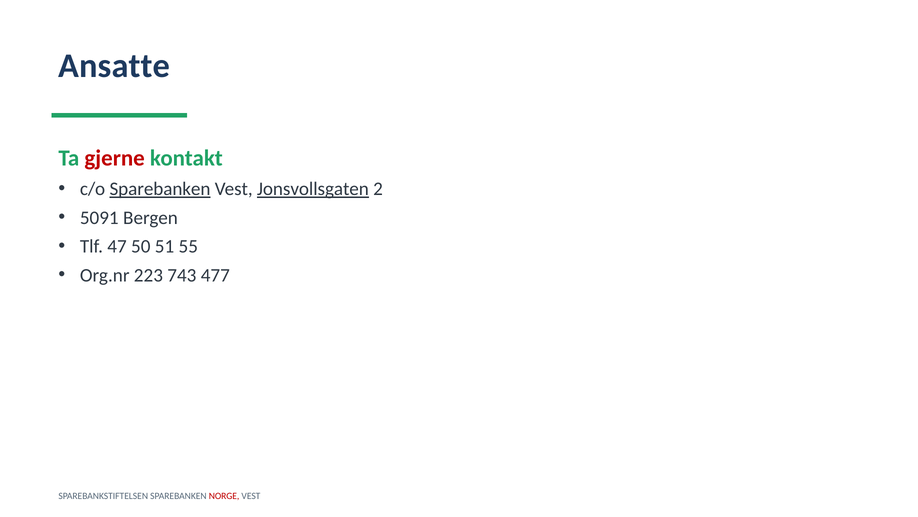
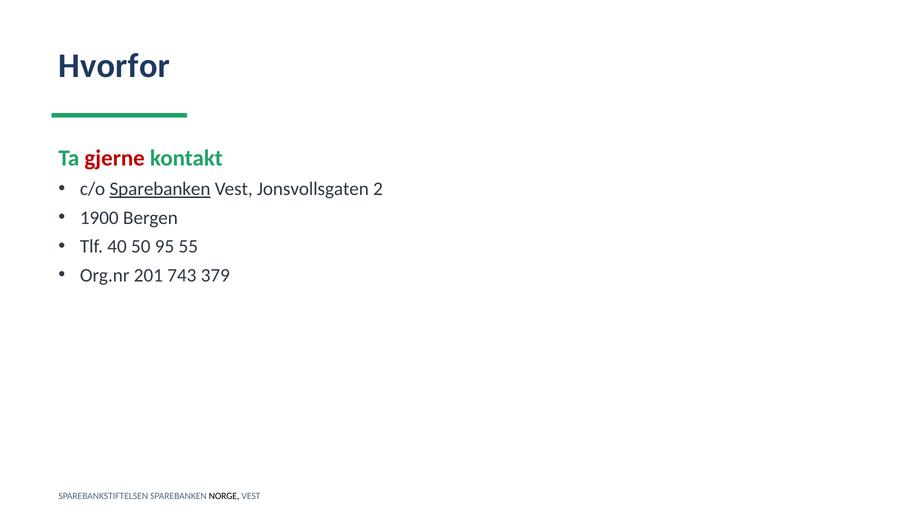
Ansatte: Ansatte -> Hvorfor (114, 66)
Jonsvollsgaten underline: present -> none (313, 189)
5091: 5091 -> 1900 (99, 217)
47: 47 -> 40 (117, 246)
51: 51 -> 95 (164, 246)
223: 223 -> 201 (148, 275)
477: 477 -> 379 (215, 275)
NORGE colour: red -> black (224, 495)
